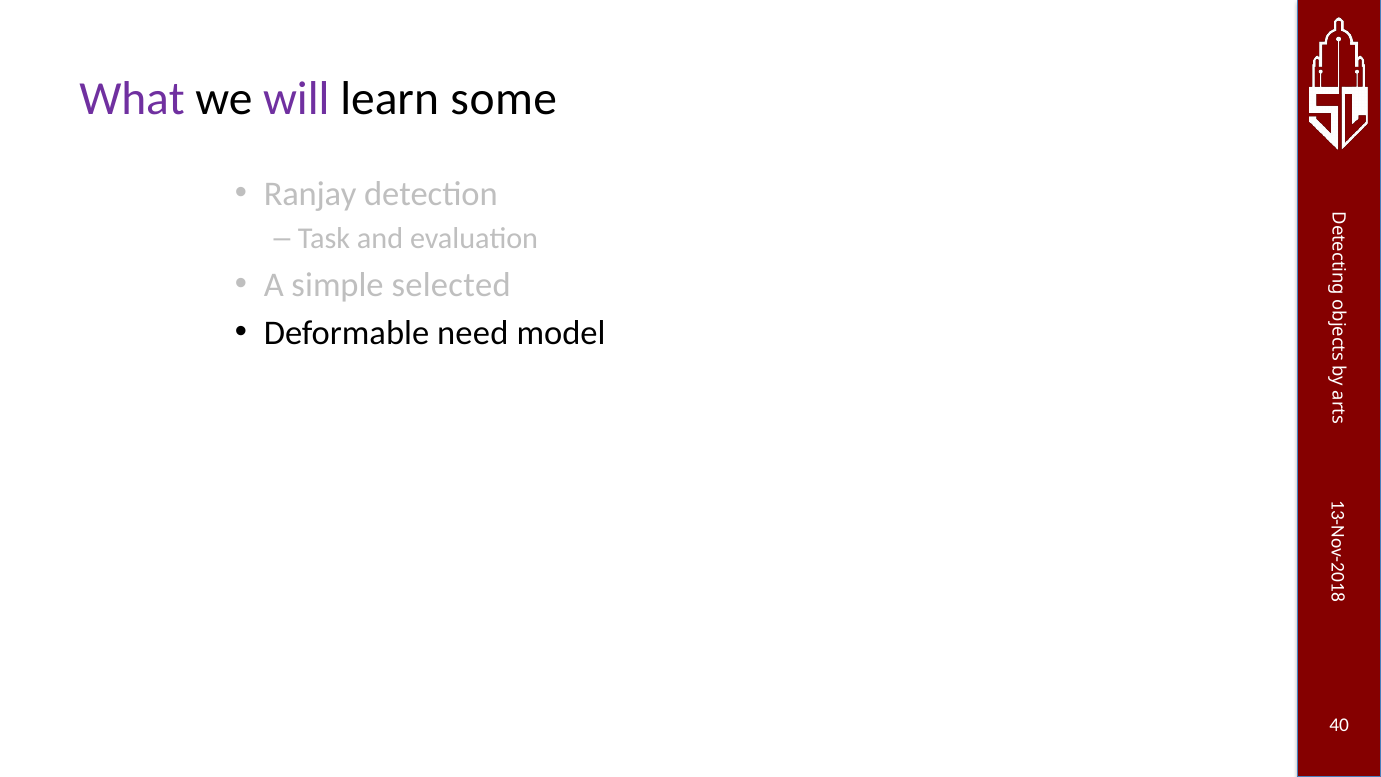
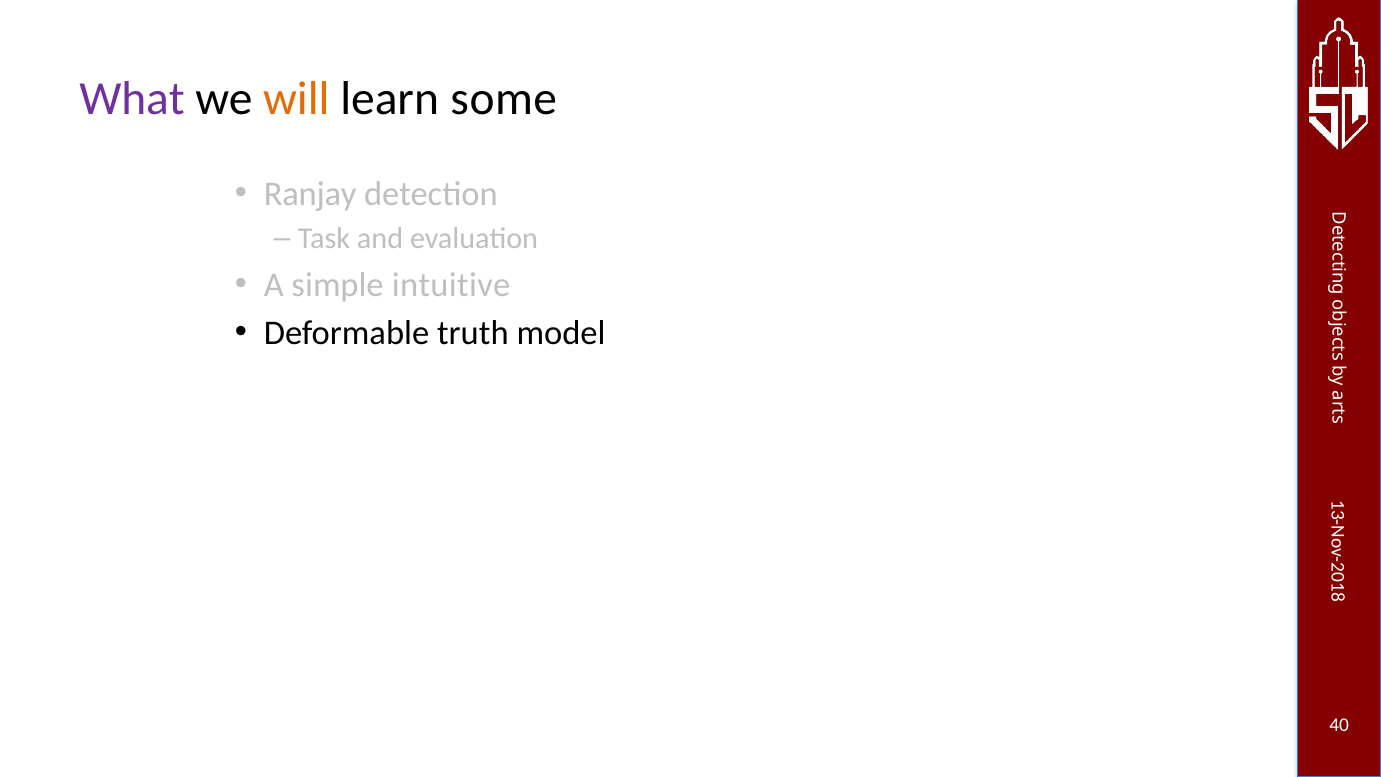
will colour: purple -> orange (296, 99)
selected: selected -> intuitive (451, 285)
need: need -> truth (473, 333)
